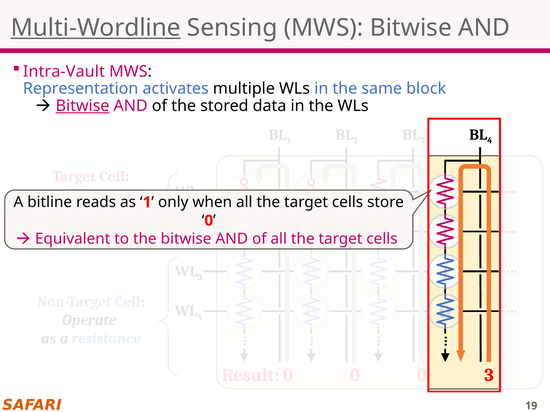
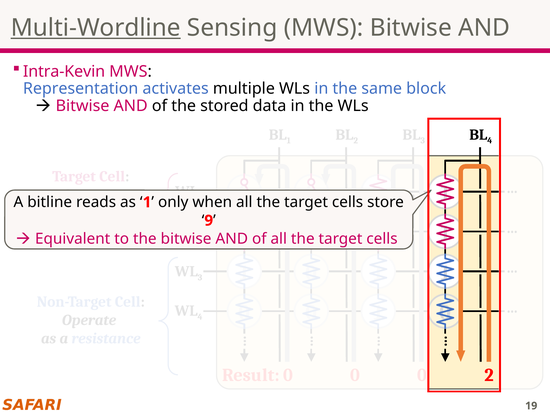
Intra-Vault: Intra-Vault -> Intra-Kevin (64, 71)
Bitwise underline: present -> none (83, 106)
0: 0 -> 9 (209, 221)
3: 3 -> 2 (489, 376)
